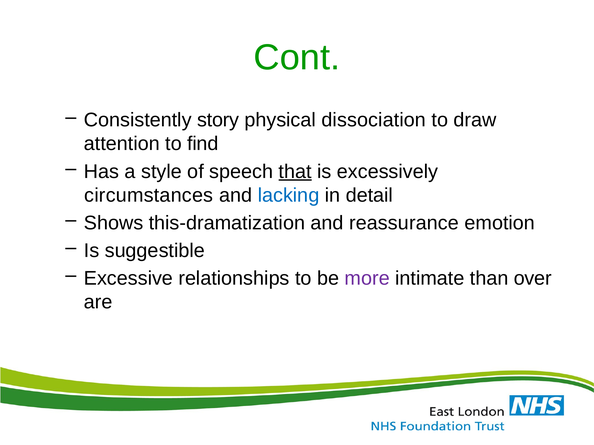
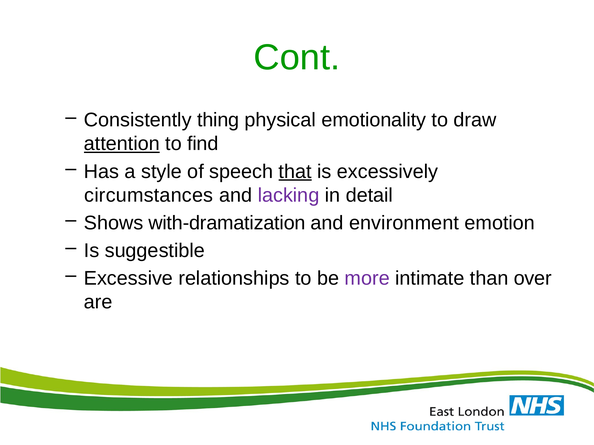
story: story -> thing (218, 120)
dissociation: dissociation -> emotionality (374, 120)
attention underline: none -> present (122, 144)
lacking colour: blue -> purple (289, 195)
this-dramatization: this-dramatization -> with-dramatization (227, 223)
reassurance: reassurance -> environment (404, 223)
